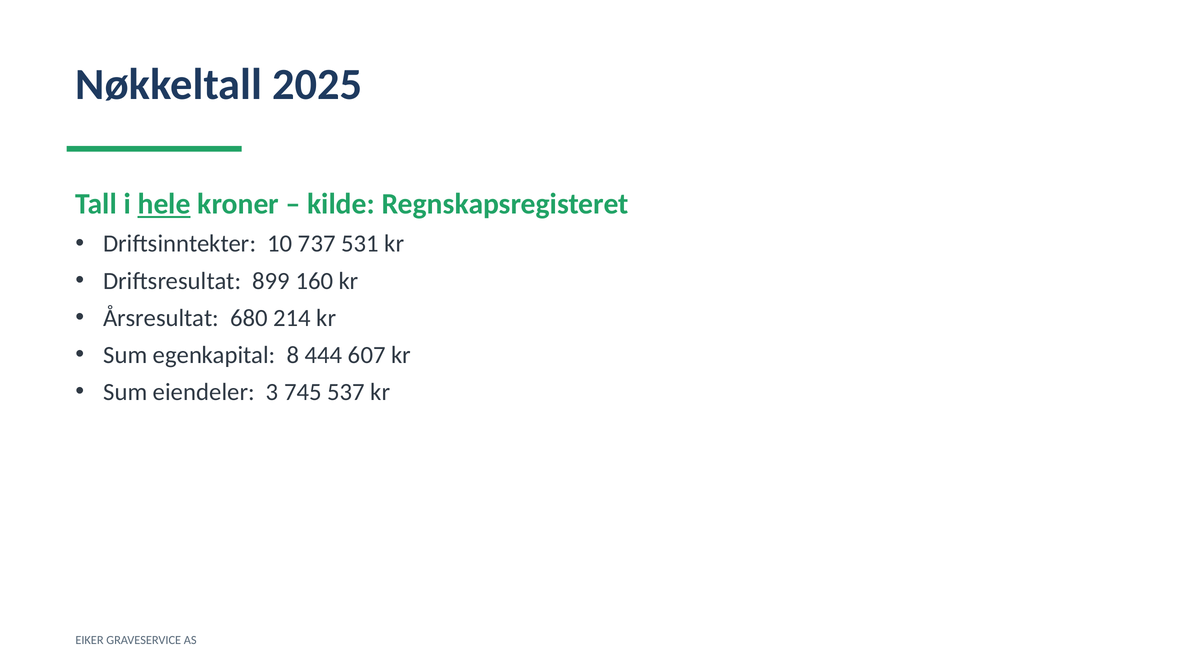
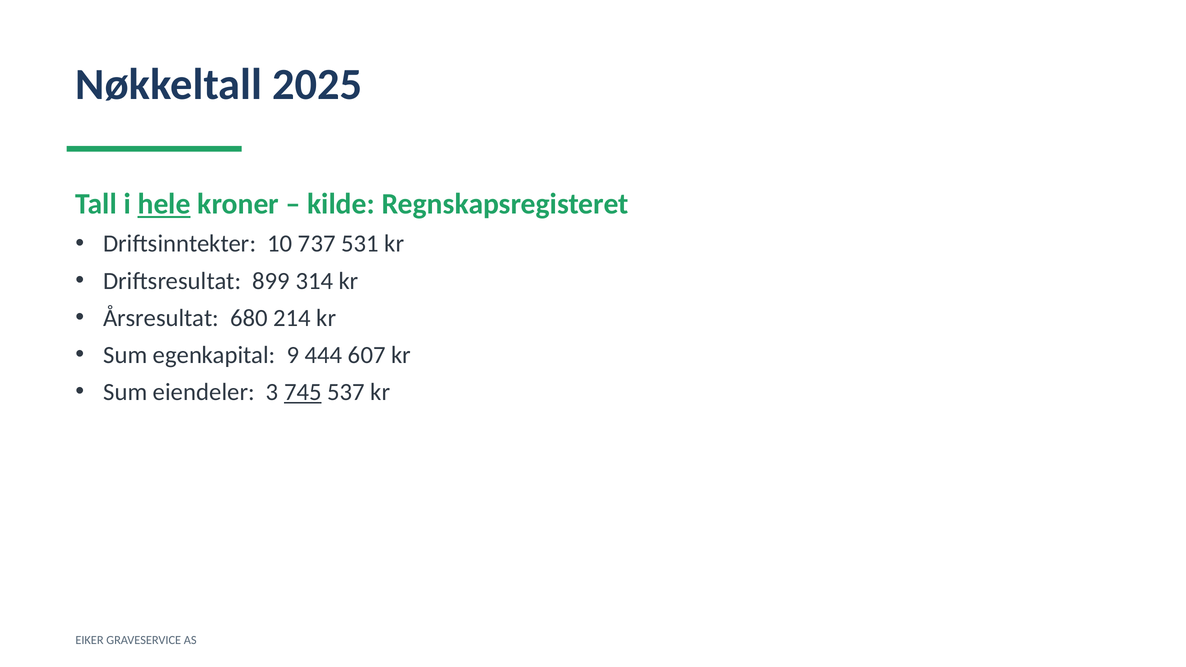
160: 160 -> 314 (314, 281)
8: 8 -> 9 (293, 355)
745 underline: none -> present (303, 392)
